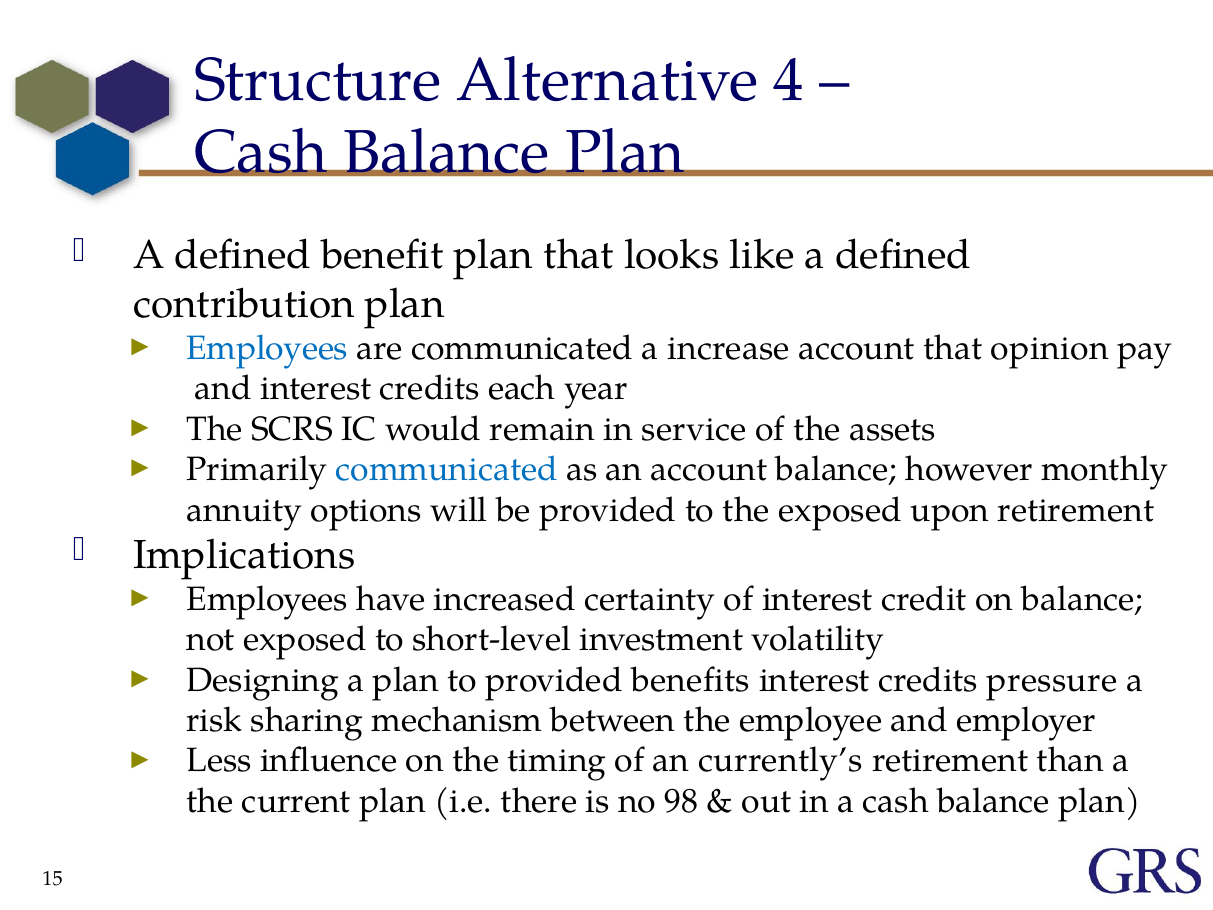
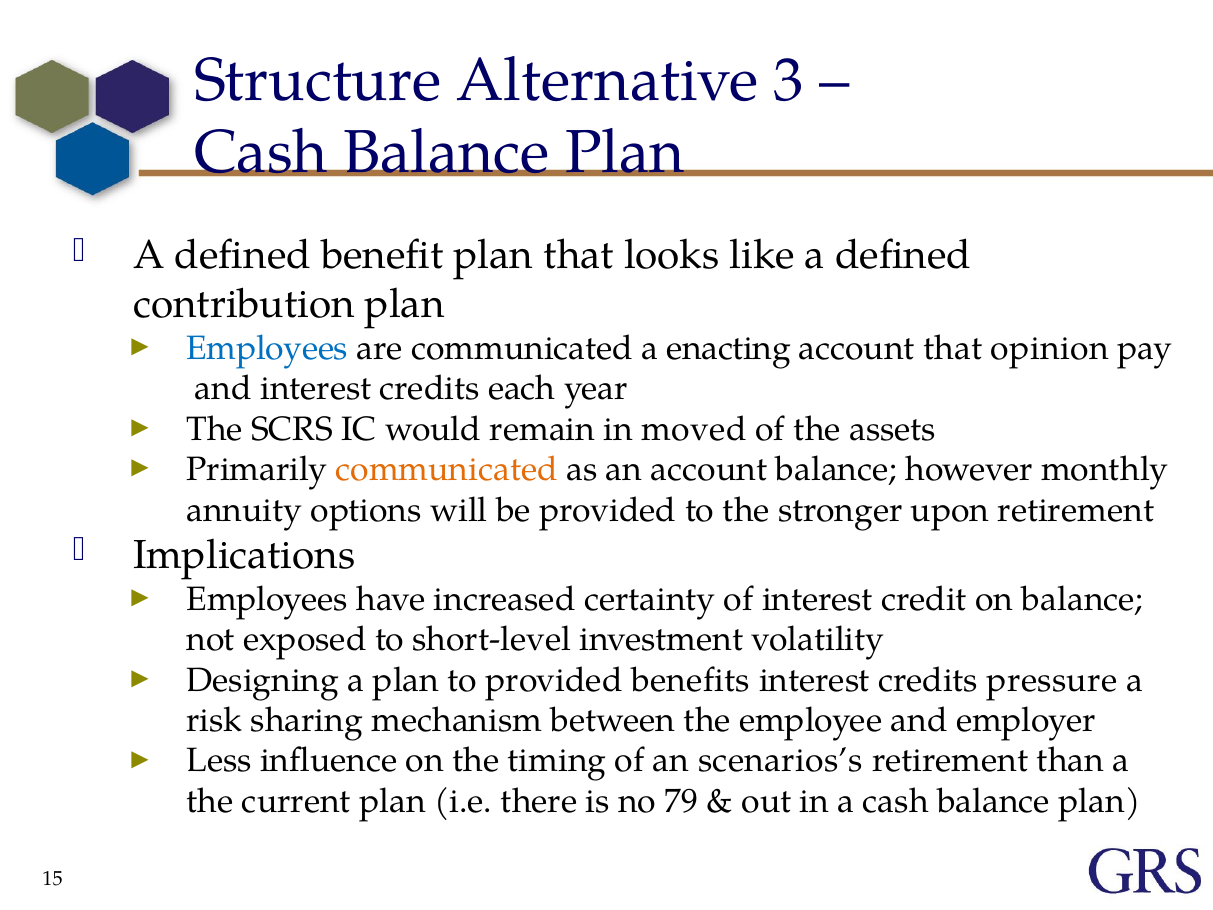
4: 4 -> 3 (789, 80)
increase: increase -> enacting (729, 348)
service: service -> moved (694, 429)
communicated colour: blue -> orange (447, 469)
the exposed: exposed -> stronger (840, 510)
currently’s: currently’s -> scenarios’s (781, 761)
98: 98 -> 79 (682, 801)
